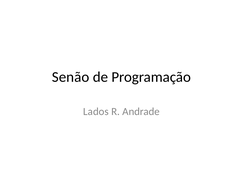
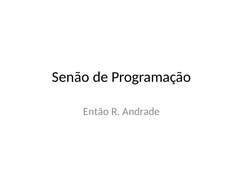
Lados: Lados -> Então (96, 112)
